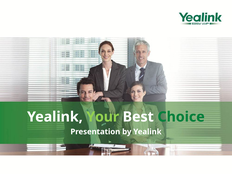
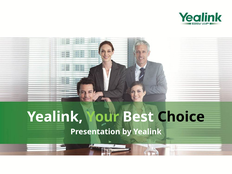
Choice colour: green -> black (181, 117)
